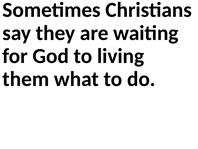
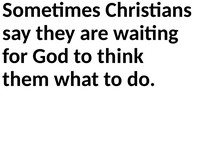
living: living -> think (120, 56)
